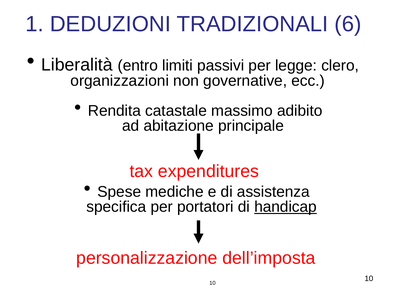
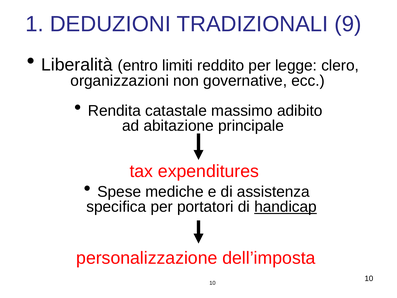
6: 6 -> 9 (348, 24)
passivi: passivi -> reddito (221, 66)
